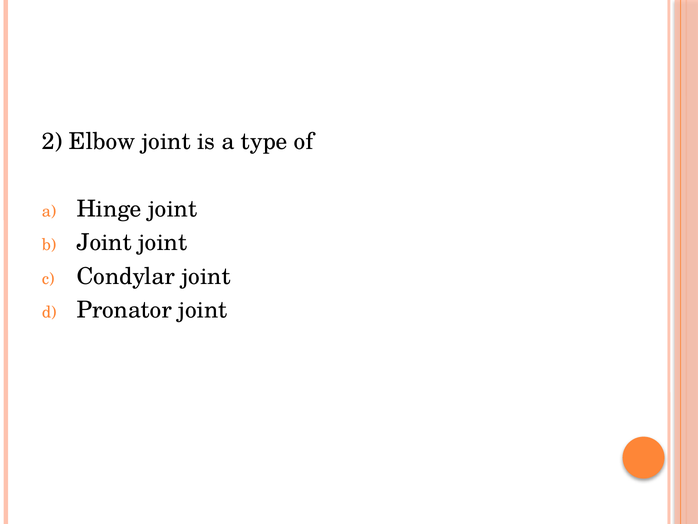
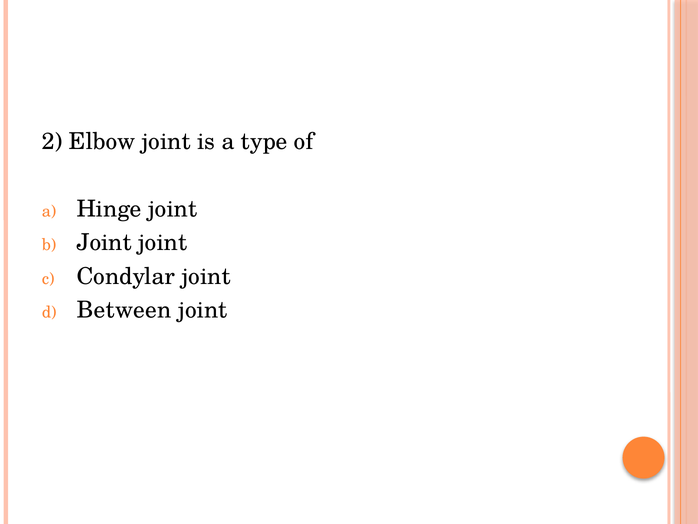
Pronator: Pronator -> Between (124, 310)
